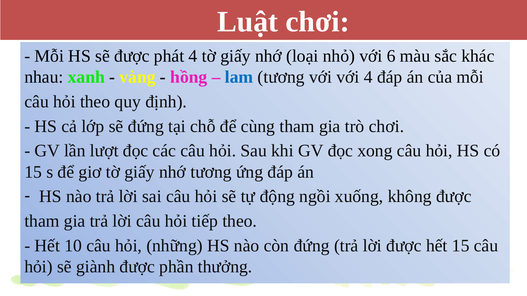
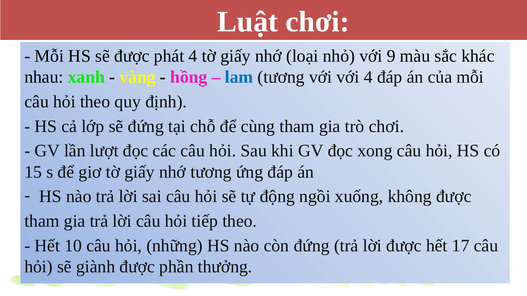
6: 6 -> 9 (391, 56)
hết 15: 15 -> 17 (461, 246)
